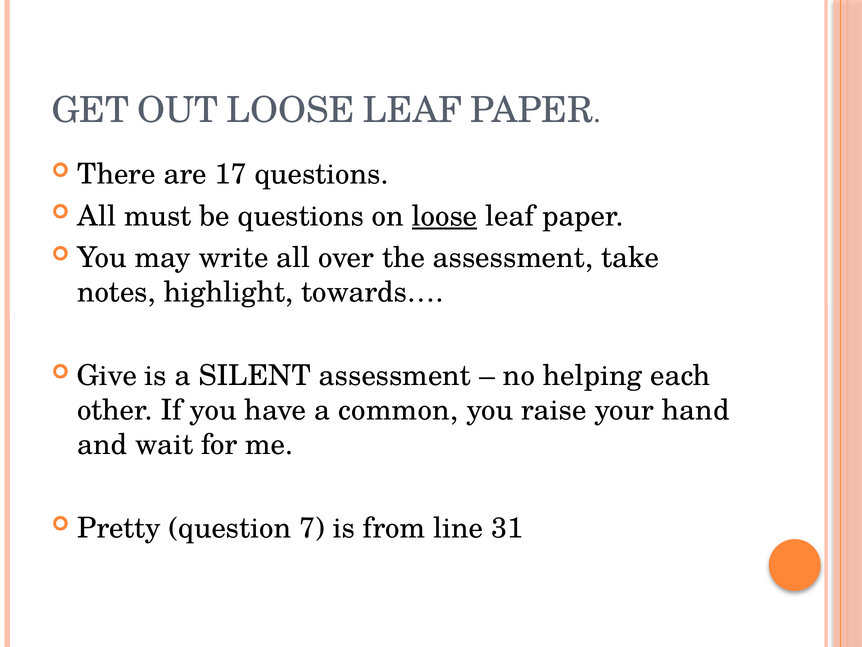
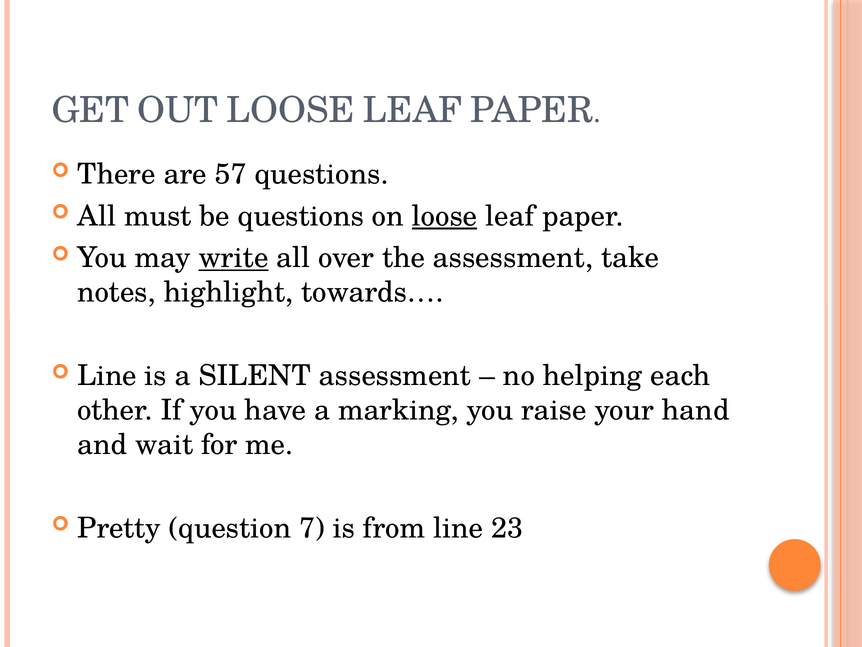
17: 17 -> 57 (231, 174)
write underline: none -> present (234, 258)
Give: Give -> Line (107, 376)
common: common -> marking (399, 410)
31: 31 -> 23 (507, 528)
